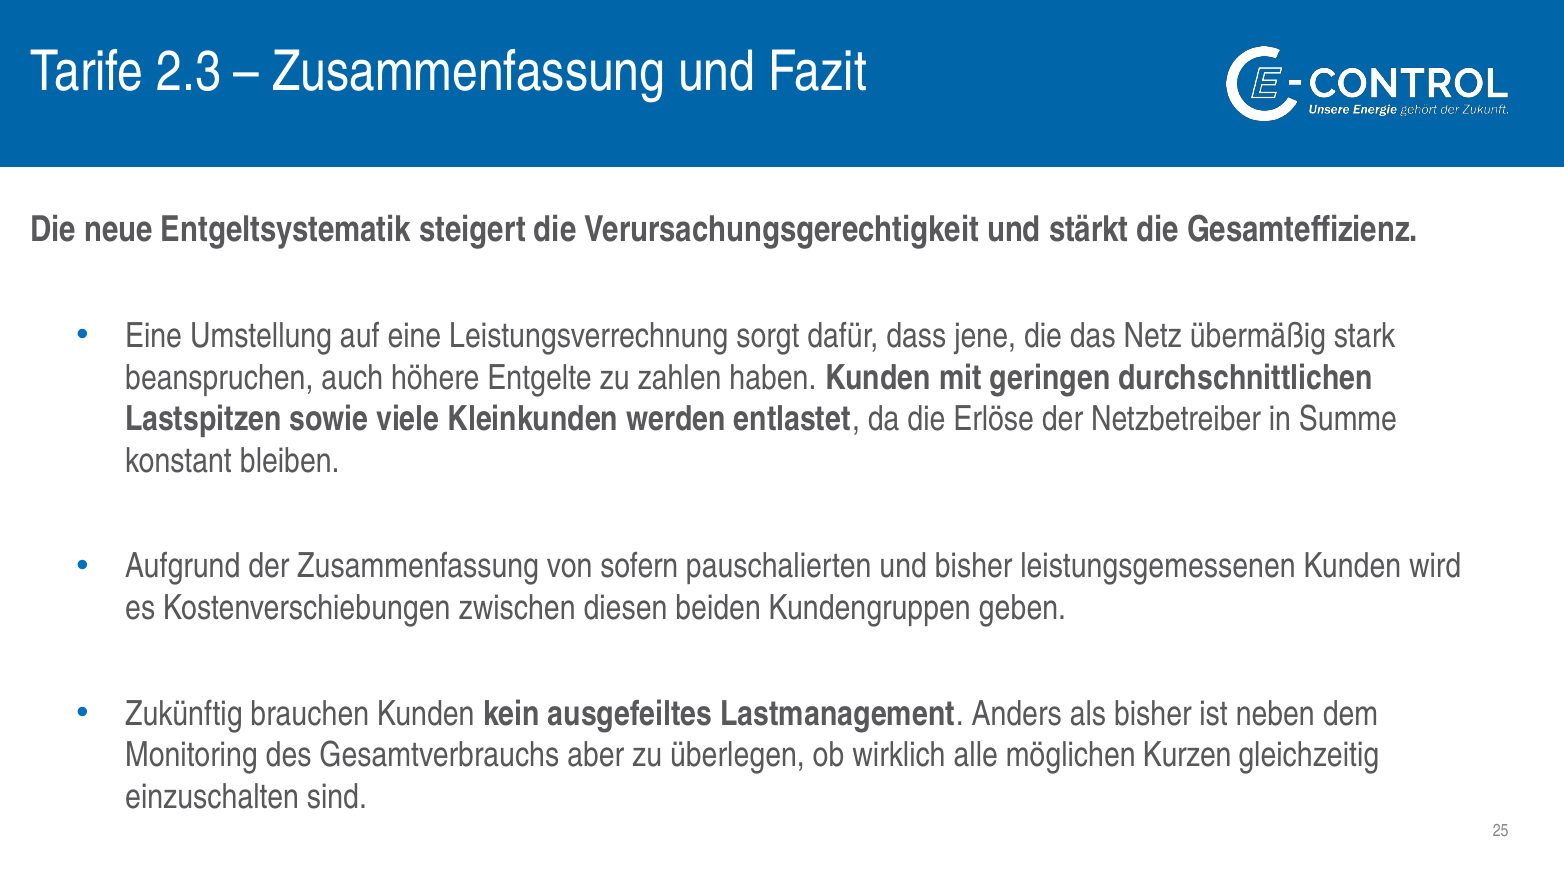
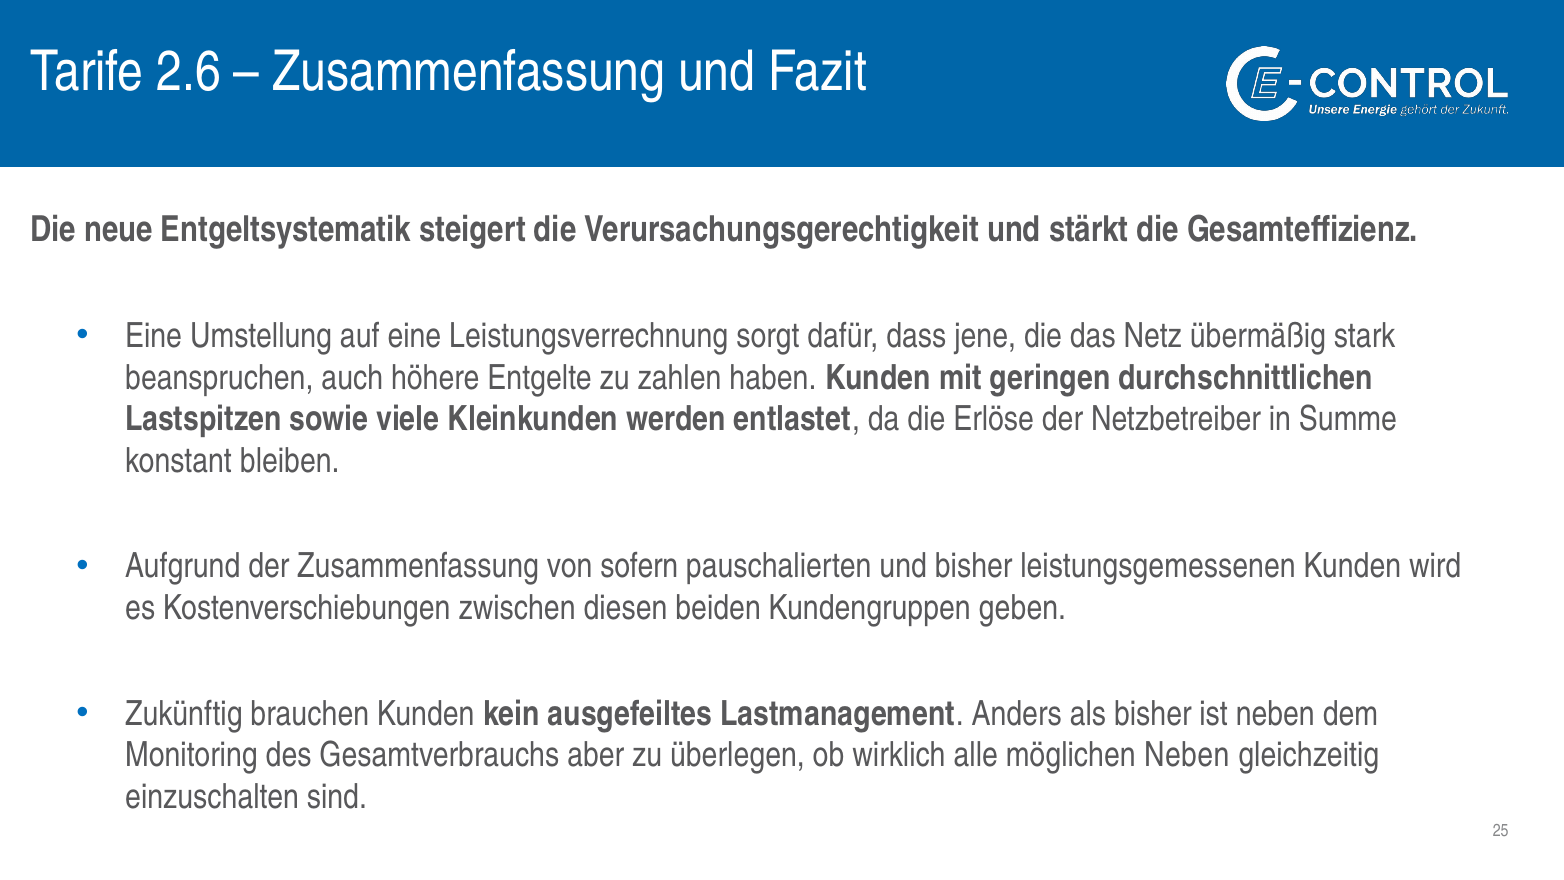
2.3: 2.3 -> 2.6 (189, 71)
möglichen Kurzen: Kurzen -> Neben (1187, 755)
